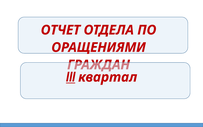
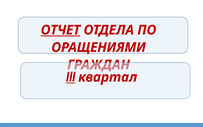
ОТЧЕТ underline: none -> present (60, 30)
